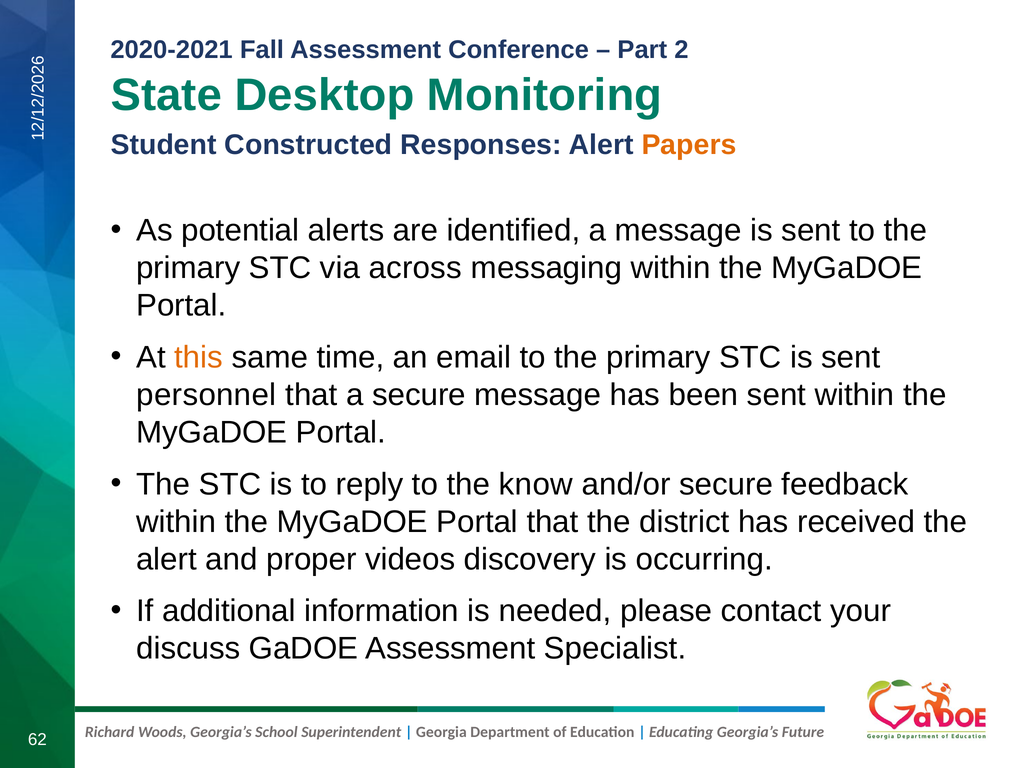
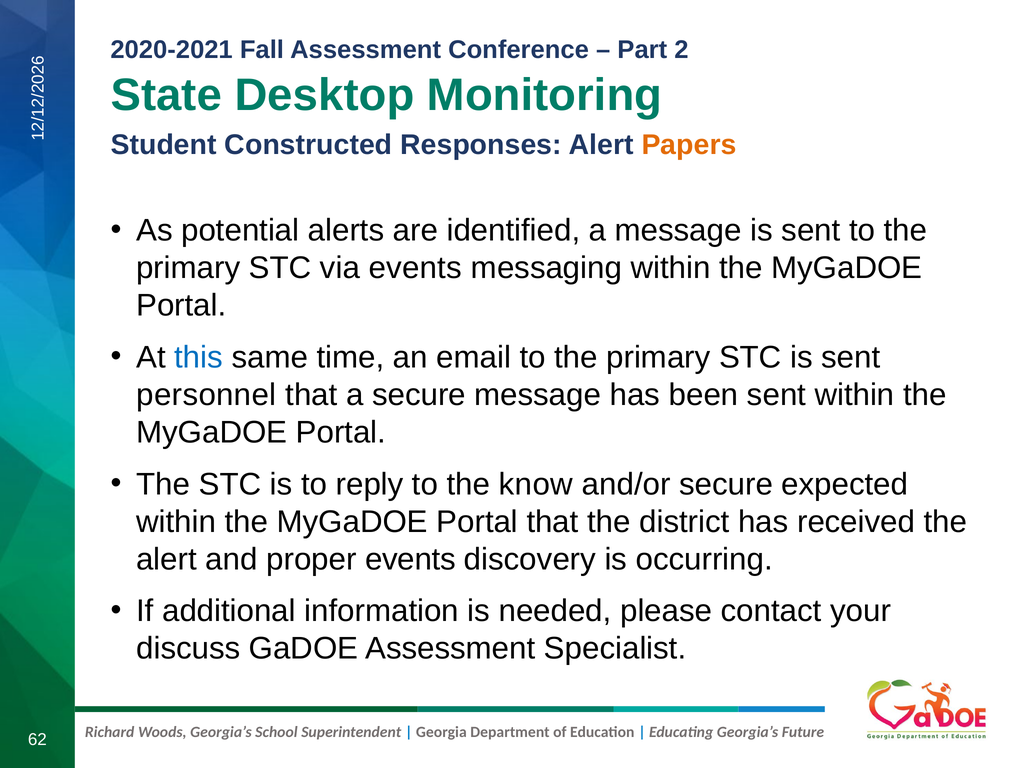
via across: across -> events (415, 268)
this colour: orange -> blue (199, 358)
feedback: feedback -> expected (845, 485)
proper videos: videos -> events (410, 560)
